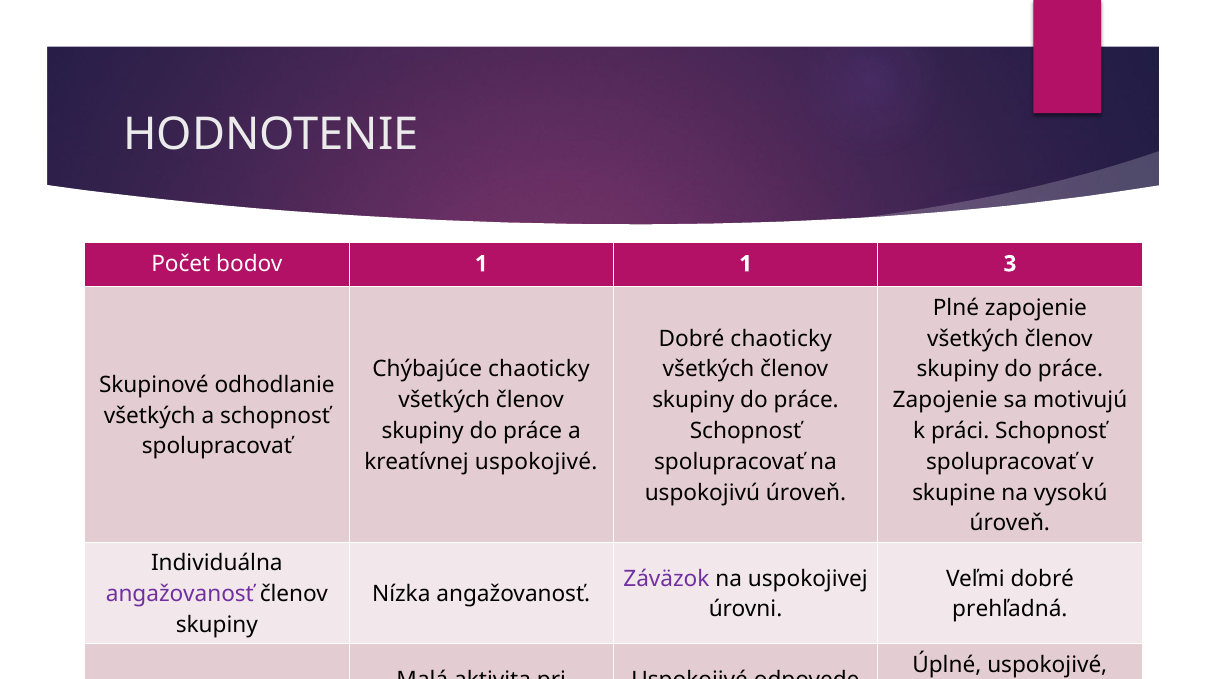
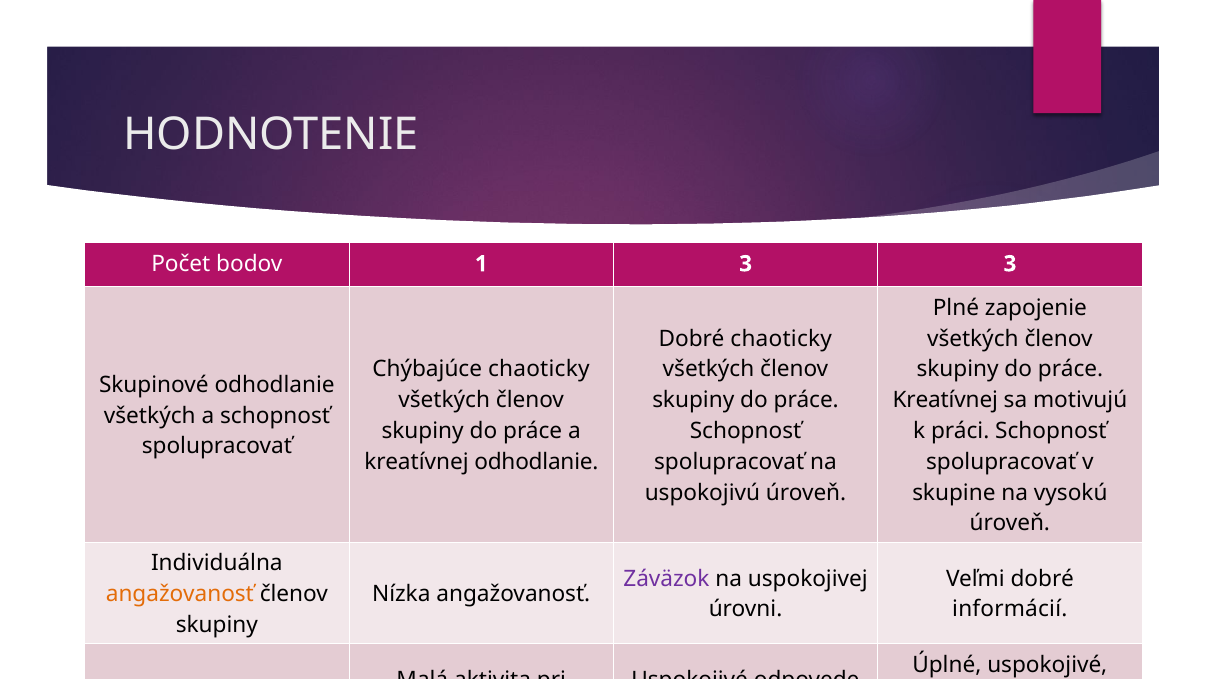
1 1: 1 -> 3 (746, 264)
Zapojenie: Zapojenie -> Kreatívnej (945, 400)
kreatívnej uspokojivé: uspokojivé -> odhodlanie (536, 462)
angažovanosť colour: purple -> orange (180, 594)
prehľadná: prehľadná -> informácií (1010, 609)
